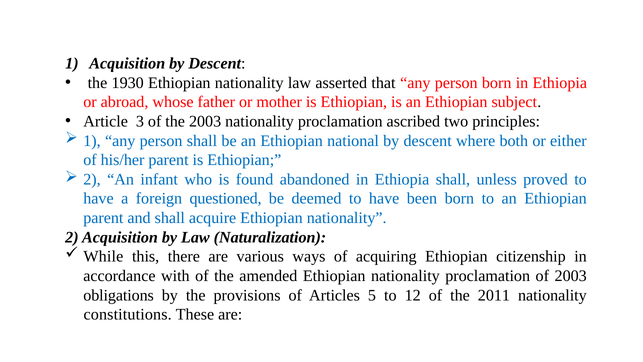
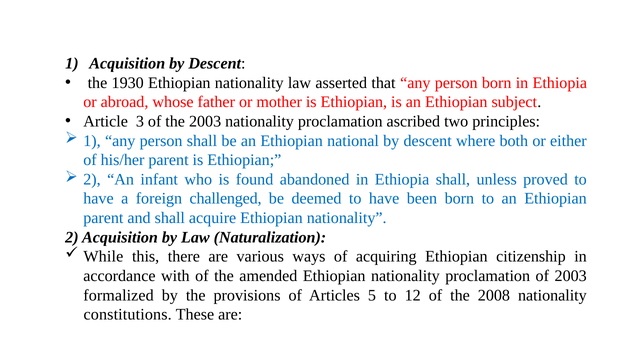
questioned: questioned -> challenged (226, 198)
obligations: obligations -> formalized (119, 295)
2011: 2011 -> 2008 (494, 295)
